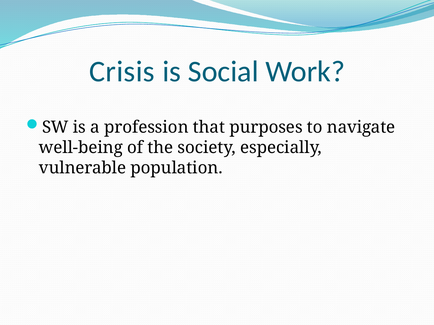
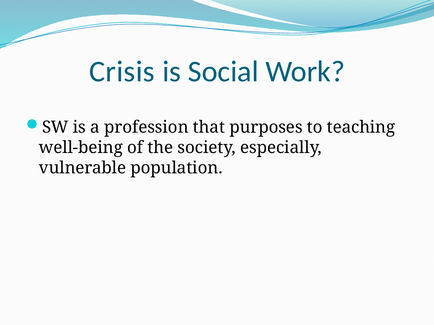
navigate: navigate -> teaching (361, 127)
